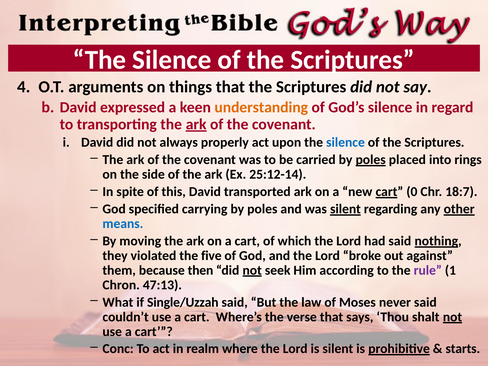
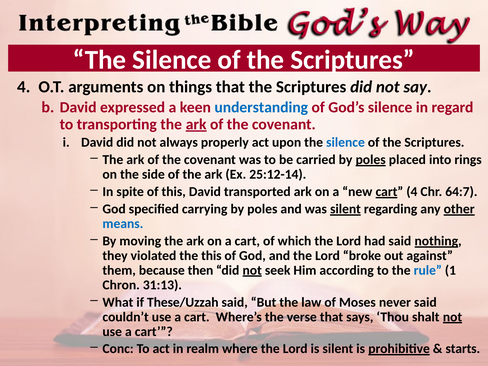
understanding colour: orange -> blue (261, 108)
cart 0: 0 -> 4 (412, 192)
18:7: 18:7 -> 64:7 (461, 192)
the five: five -> this (211, 256)
rule colour: purple -> blue (428, 270)
47:13: 47:13 -> 31:13 (162, 285)
Single/Uzzah: Single/Uzzah -> These/Uzzah (183, 302)
